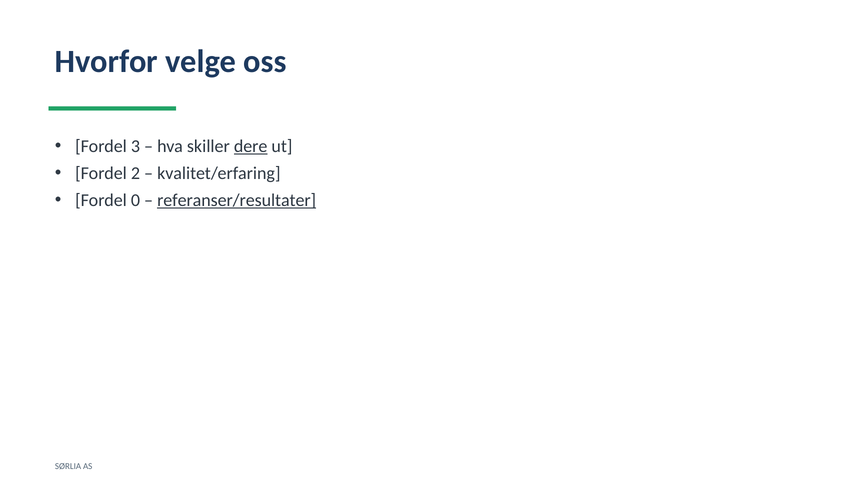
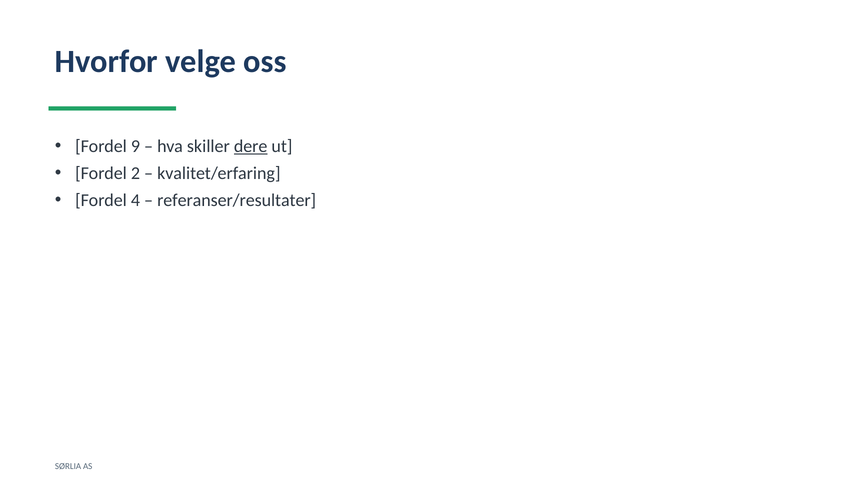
3: 3 -> 9 (135, 146)
0: 0 -> 4 (135, 200)
referanser/resultater underline: present -> none (237, 200)
